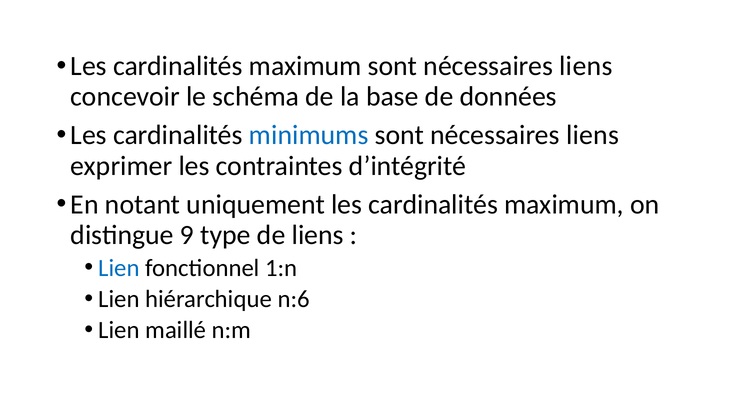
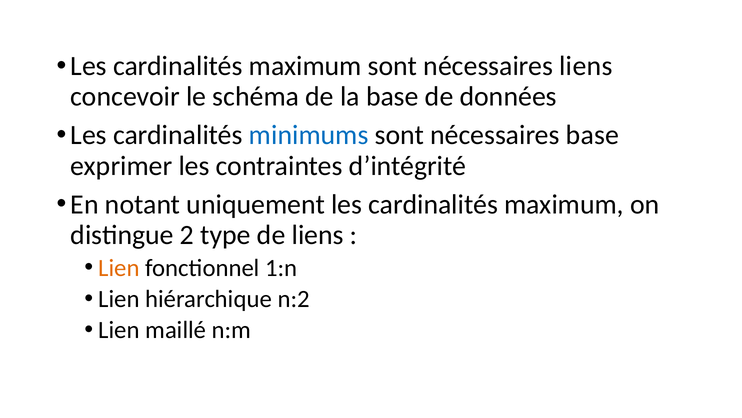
liens: liens -> base (593, 135)
9: 9 -> 2 (187, 235)
Lien colour: blue -> orange (119, 267)
n:6: n:6 -> n:2 (294, 299)
